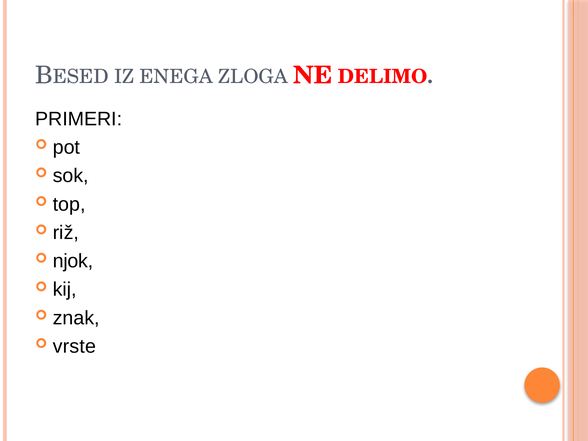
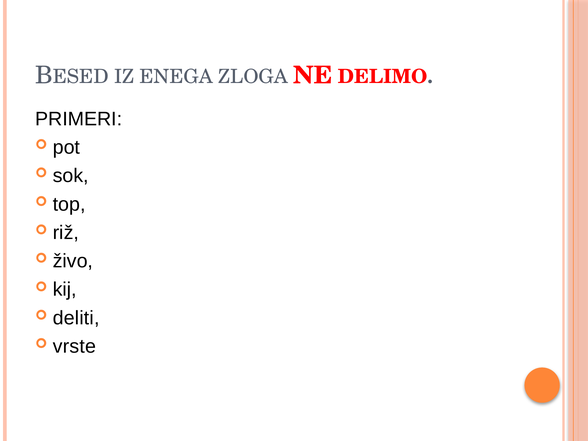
njok: njok -> živo (73, 261)
znak: znak -> deliti (76, 318)
